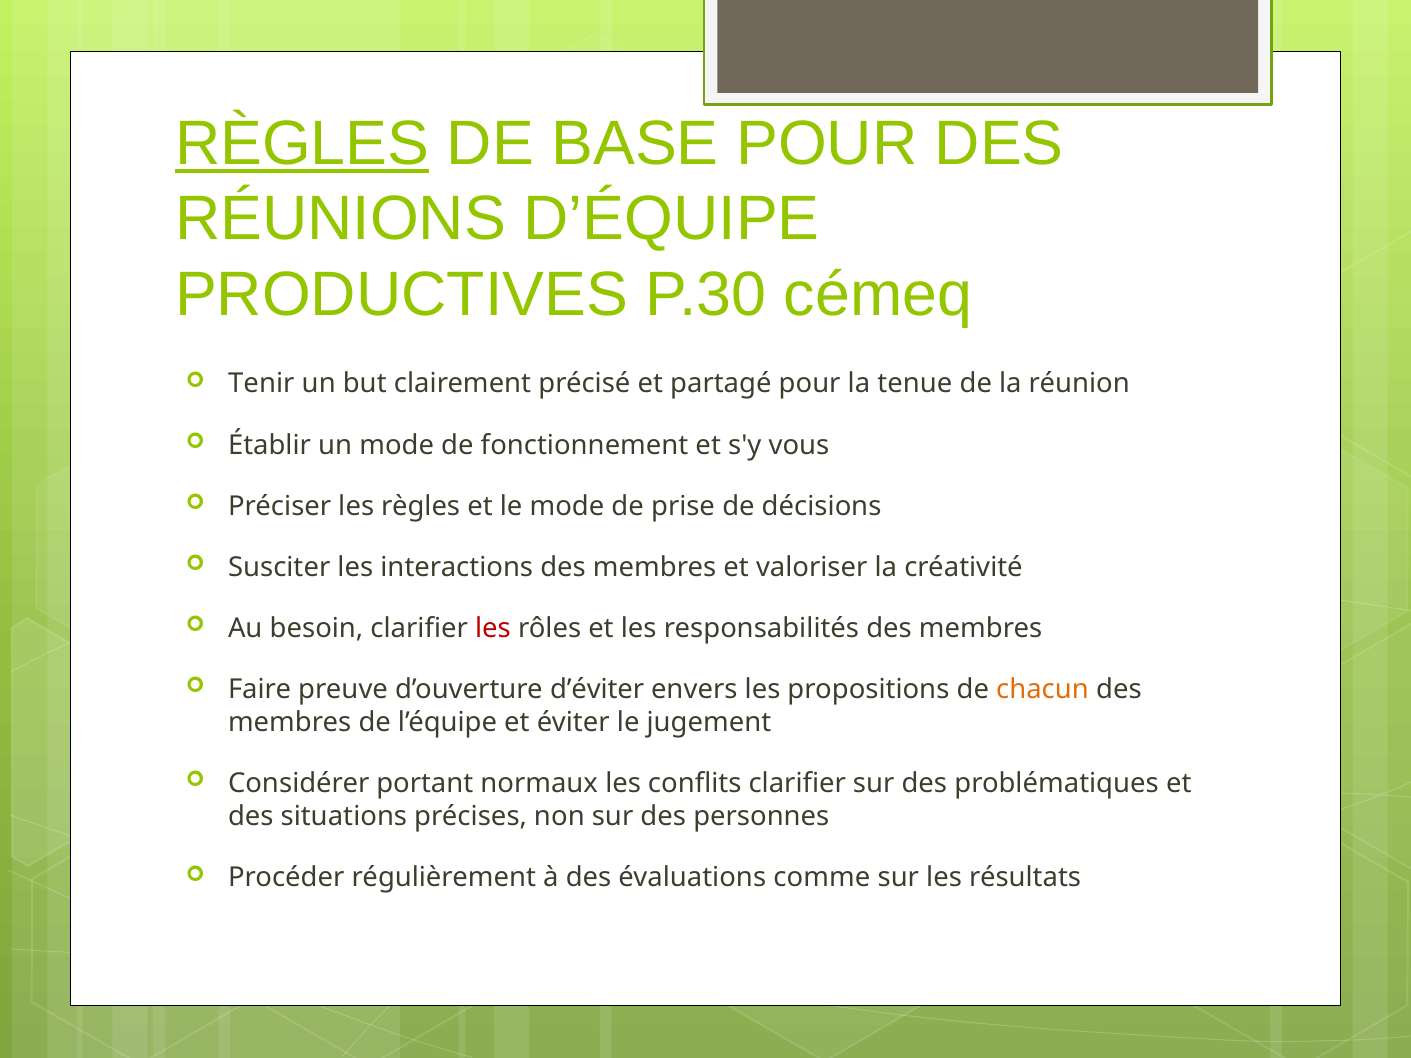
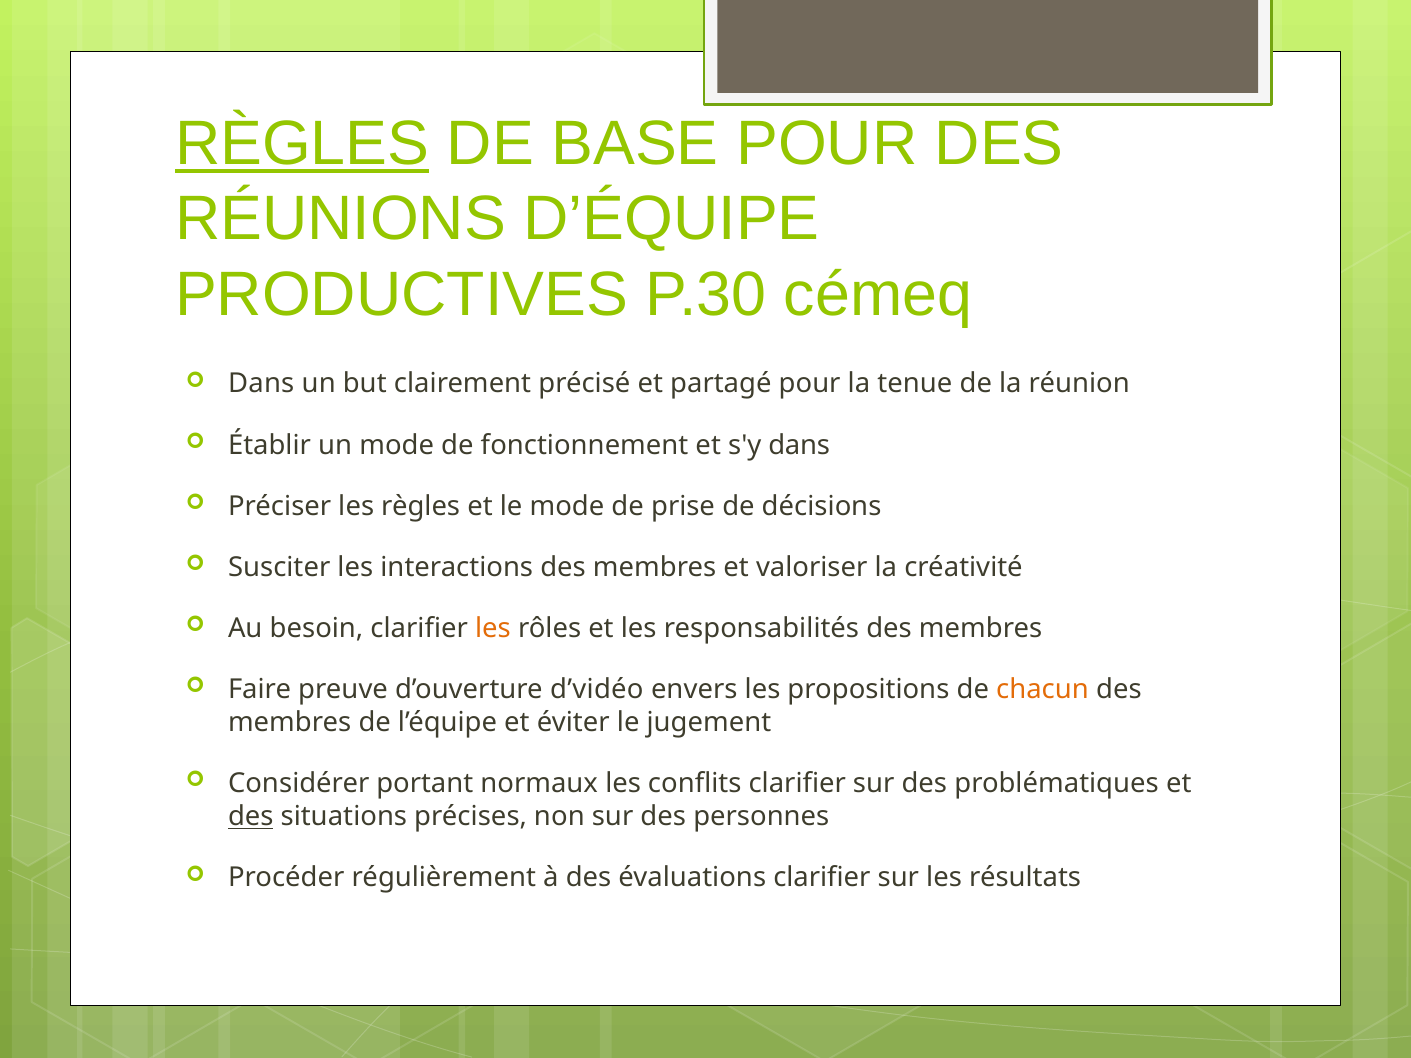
Tenir: Tenir -> Dans (261, 384)
s'y vous: vous -> dans (799, 445)
les colour: red -> orange (493, 629)
d’éviter: d’éviter -> d’vidéo (597, 690)
des underline: none -> present (251, 817)
évaluations comme: comme -> clarifier (822, 878)
